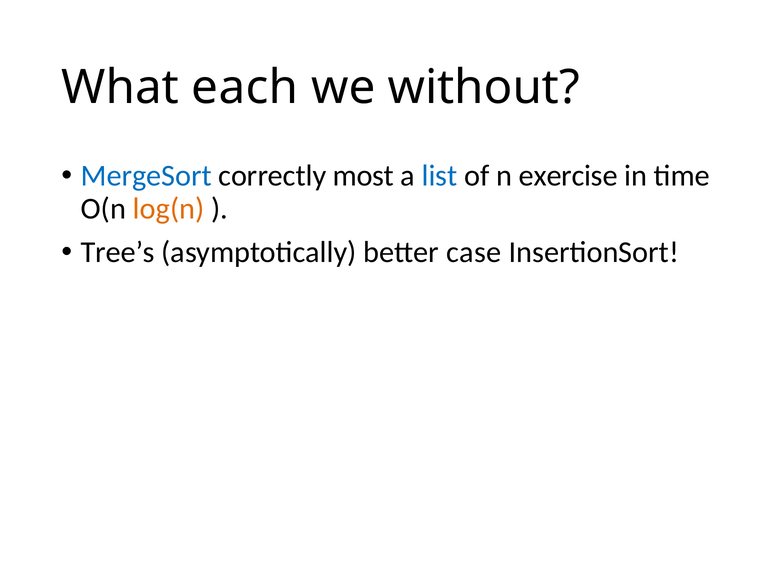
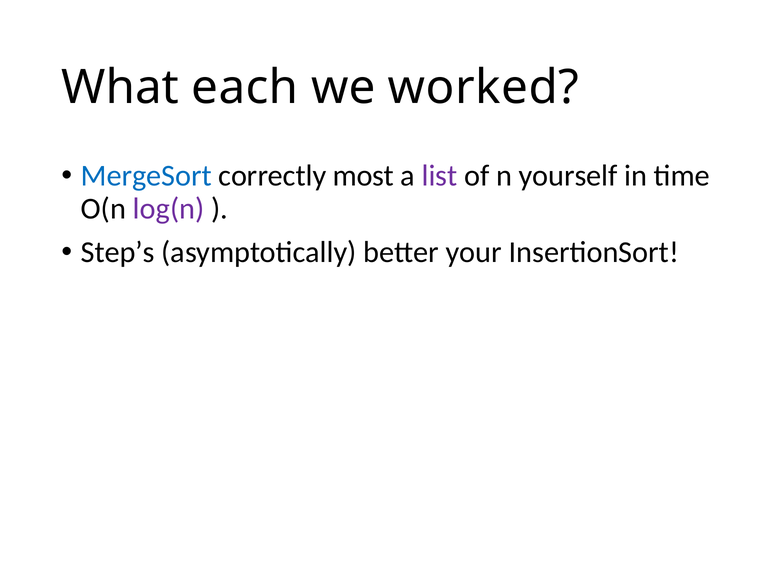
without: without -> worked (483, 87)
list colour: blue -> purple (440, 176)
exercise: exercise -> yourself (568, 176)
log(n colour: orange -> purple (169, 209)
Tree’s: Tree’s -> Step’s (118, 252)
case: case -> your (474, 252)
